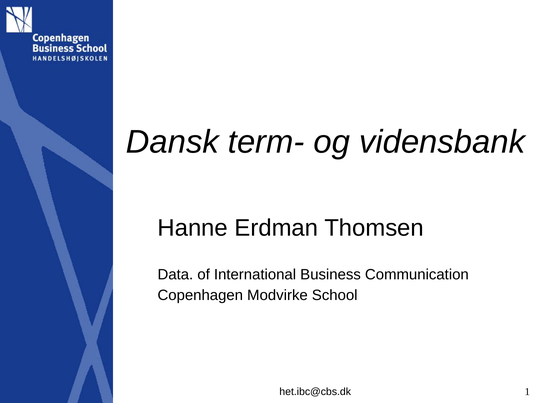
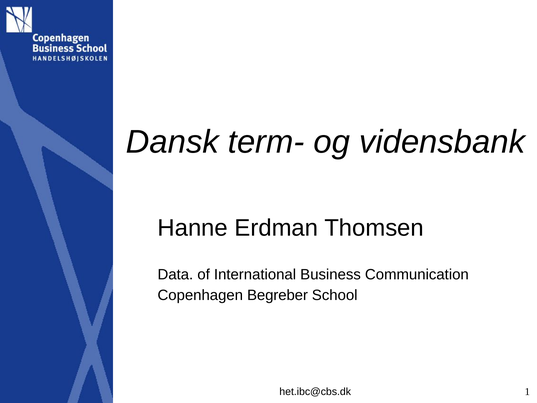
Modvirke: Modvirke -> Begreber (278, 295)
